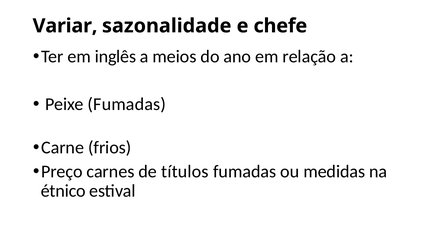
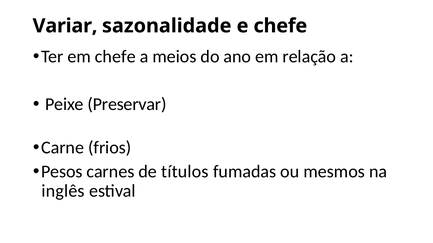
em inglês: inglês -> chefe (115, 57)
Peixe Fumadas: Fumadas -> Preservar (127, 105)
Preço: Preço -> Pesos (62, 172)
medidas: medidas -> mesmos (334, 172)
étnico: étnico -> inglês (63, 191)
